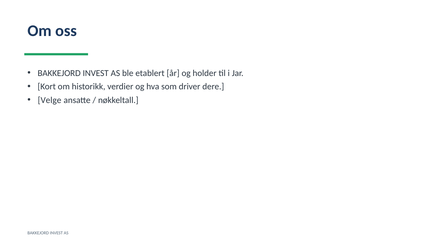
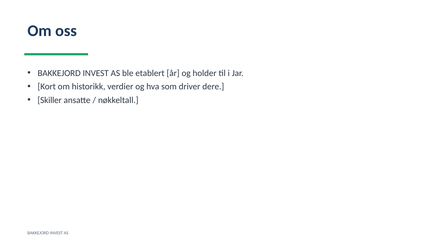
Velge: Velge -> Skiller (50, 100)
